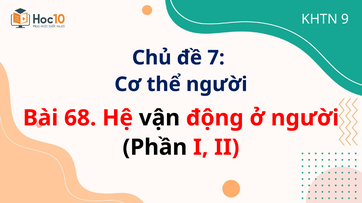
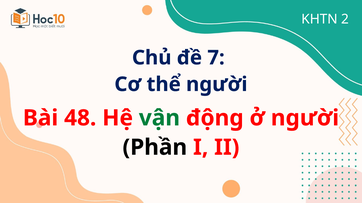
9: 9 -> 2 (345, 19)
68: 68 -> 48 (80, 118)
vận colour: black -> green (159, 118)
